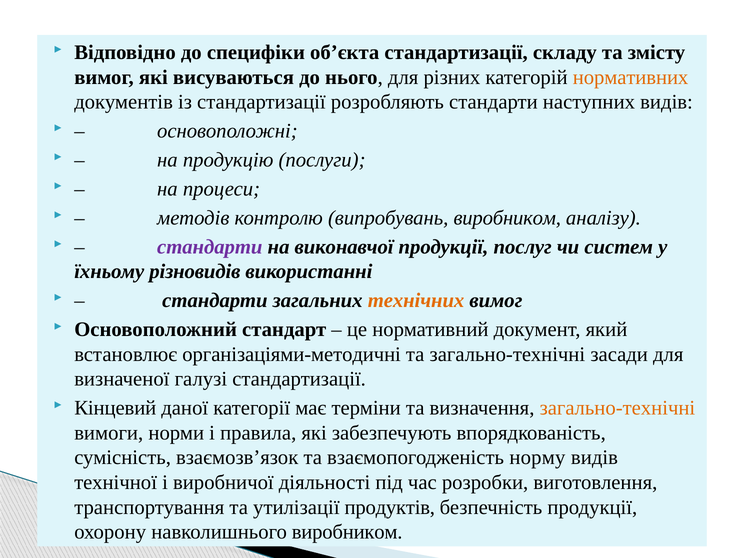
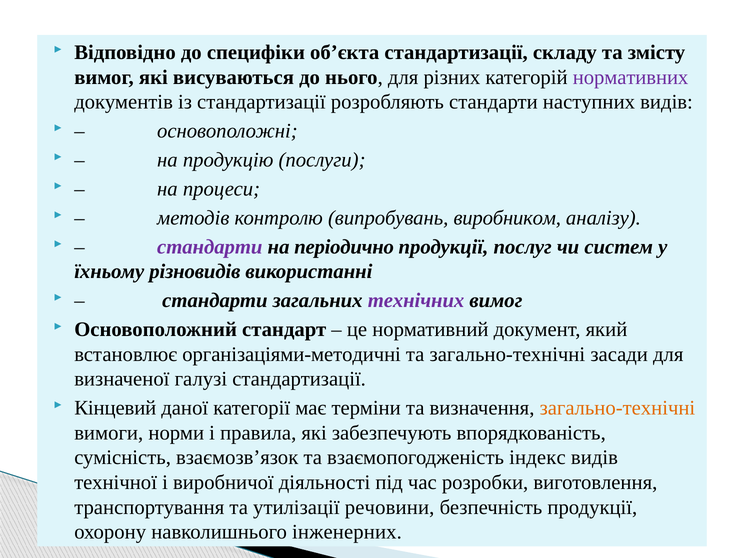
нормативних colour: orange -> purple (631, 77)
виконавчої: виконавчої -> періодично (344, 247)
технічних colour: orange -> purple (416, 300)
норму: норму -> індекс (537, 458)
продуктів: продуктів -> речовини (390, 507)
навколишнього виробником: виробником -> інженерних (347, 532)
